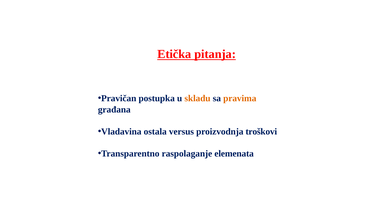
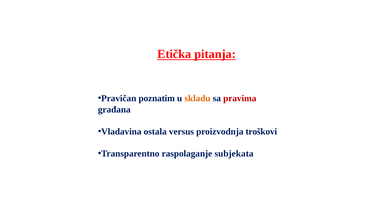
postupka: postupka -> poznatim (157, 98)
pravima colour: orange -> red (240, 98)
elemenata: elemenata -> subjekata (234, 153)
